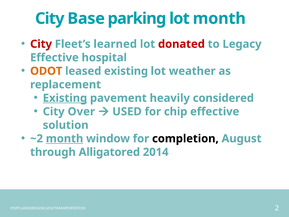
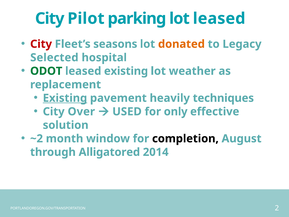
Base: Base -> Pilot (86, 18)
lot month: month -> leased (219, 18)
learned: learned -> seasons (115, 44)
donated colour: red -> orange (181, 44)
Effective: Effective -> Selected (54, 58)
ODOT colour: orange -> green (46, 71)
considered: considered -> techniques (223, 98)
chip: chip -> only (176, 111)
month underline: present -> none (65, 138)
